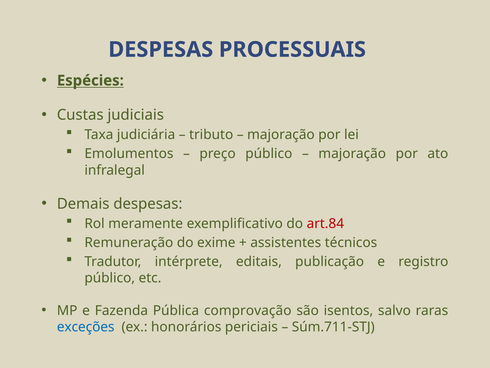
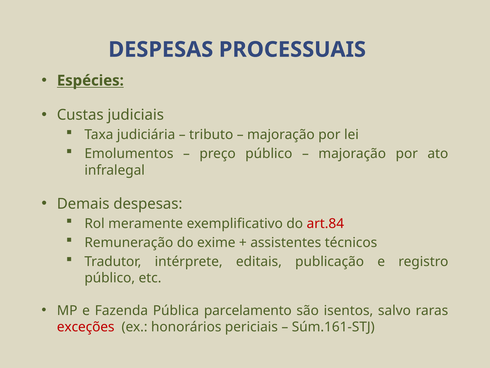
comprovação: comprovação -> parcelamento (248, 310)
exceções colour: blue -> red (86, 327)
Súm.711-STJ: Súm.711-STJ -> Súm.161-STJ (333, 327)
